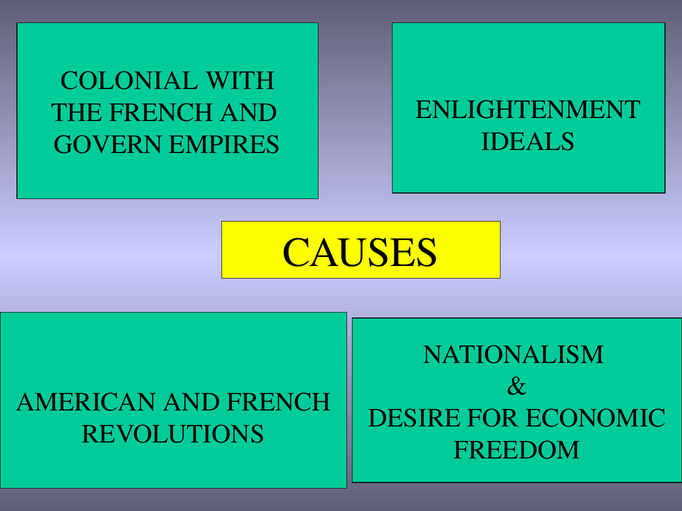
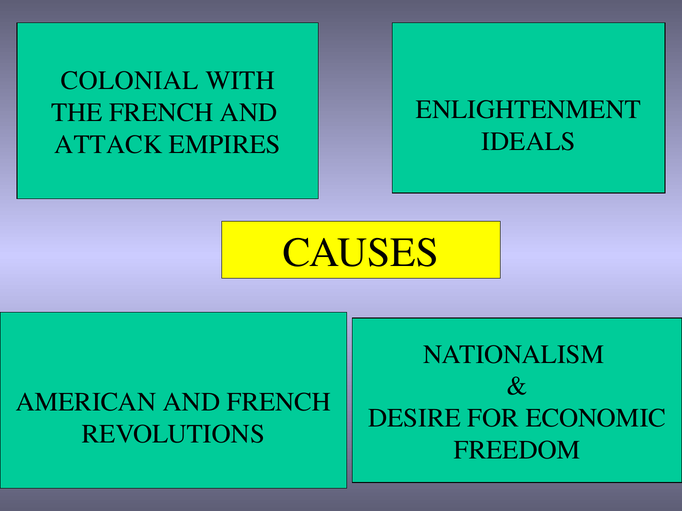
GOVERN: GOVERN -> ATTACK (108, 145)
